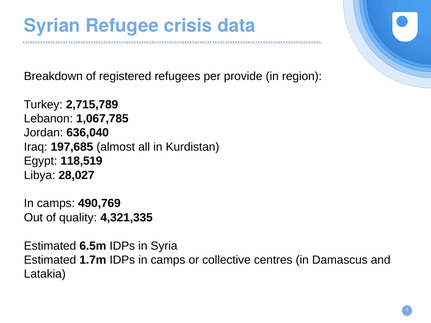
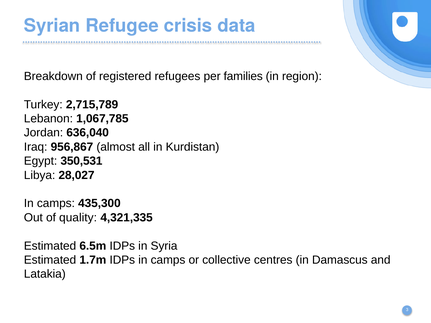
provide: provide -> families (243, 76)
197,685: 197,685 -> 956,867 (72, 147)
118,519: 118,519 -> 350,531 (81, 161)
490,769: 490,769 -> 435,300 (99, 204)
